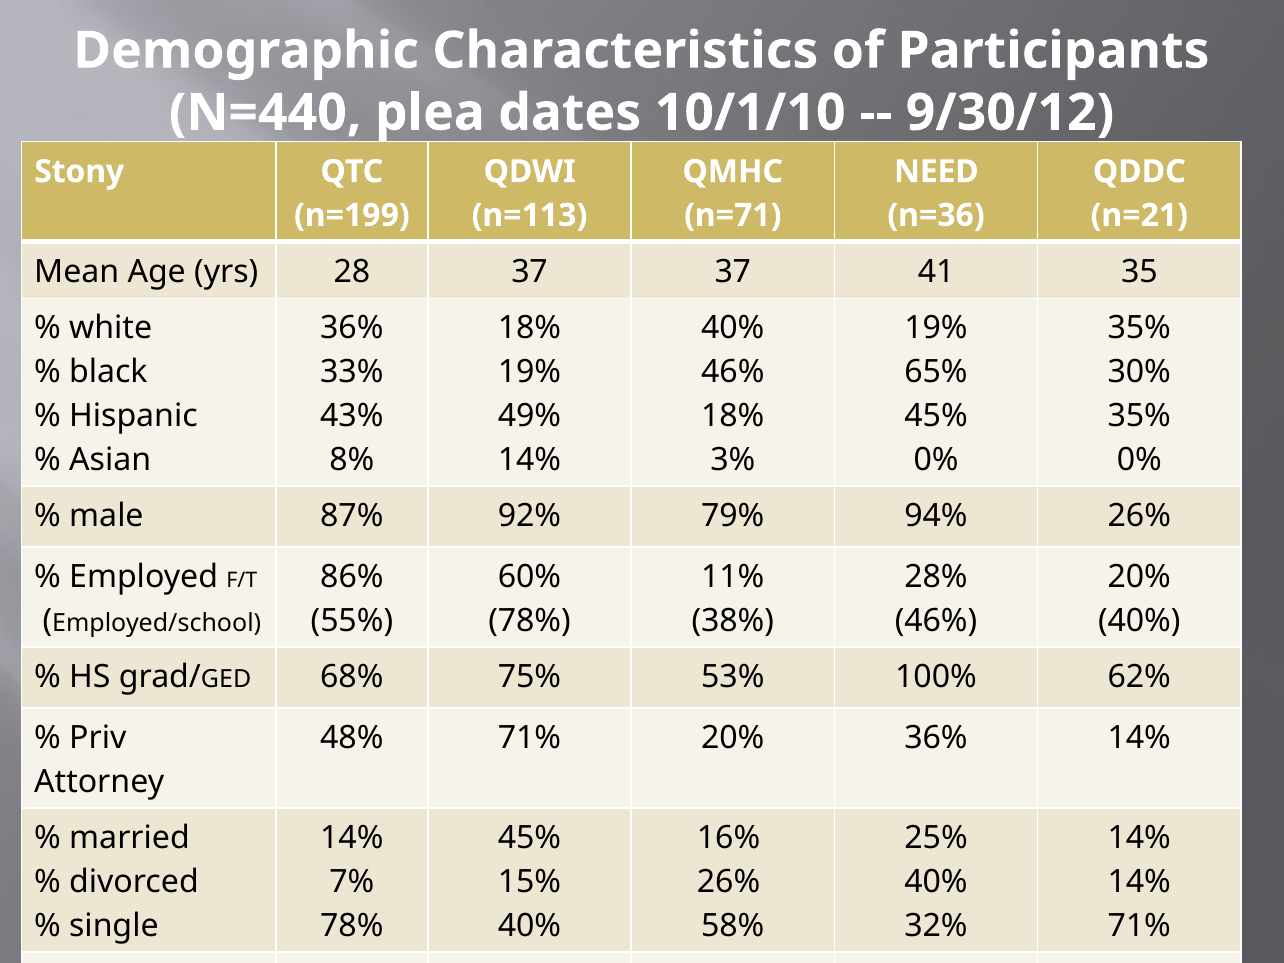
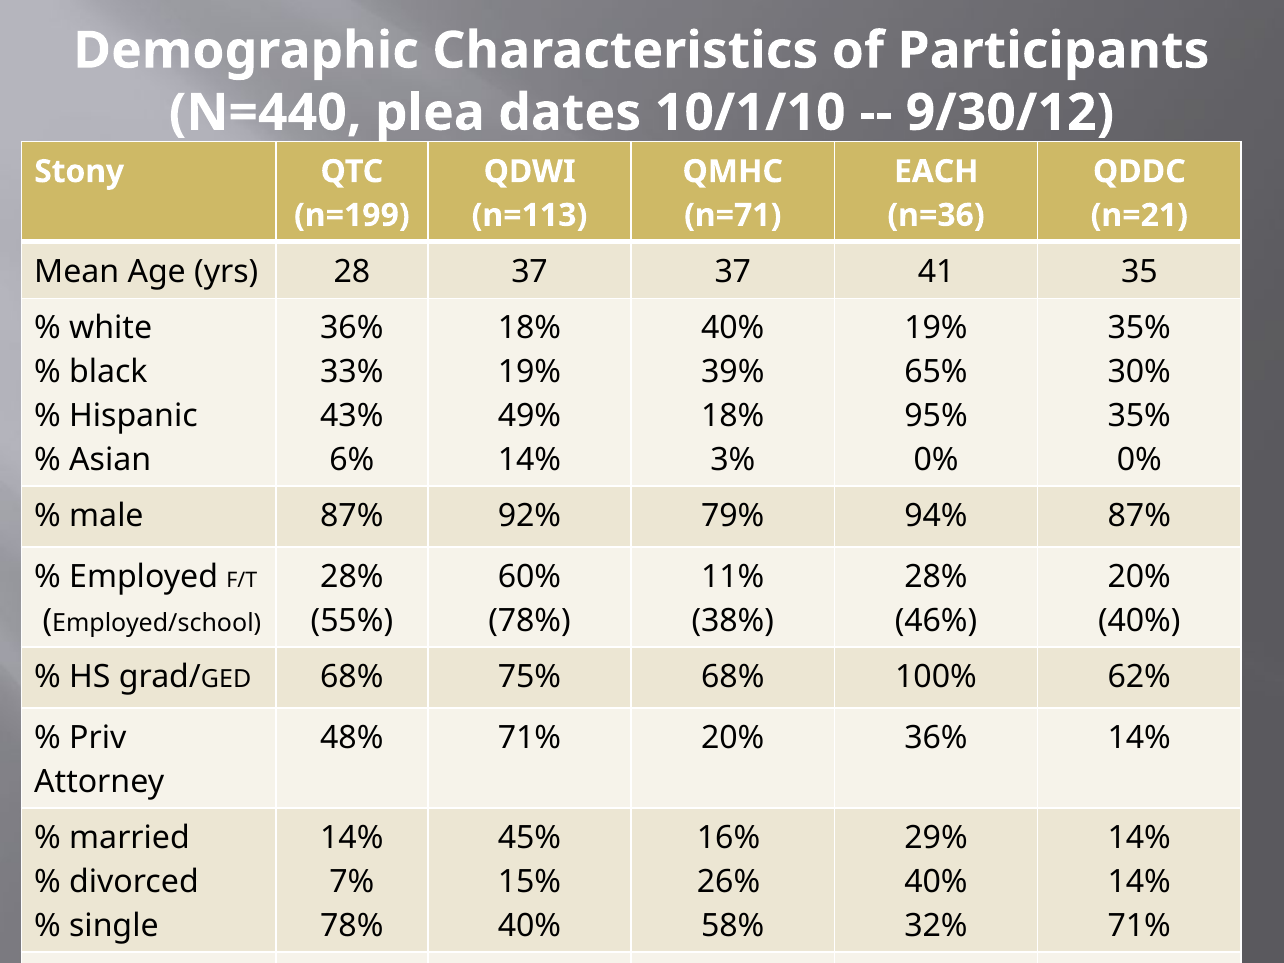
NEED: NEED -> EACH (936, 172)
46%: 46% -> 39% (733, 372)
45%: 45% -> 95% (936, 416)
8%: 8% -> 6% (352, 459)
94% 26%: 26% -> 87% (1139, 516)
86%: 86% -> 28% (352, 577)
75% 53%: 53% -> 68% (733, 677)
25%: 25% -> 29% (936, 838)
